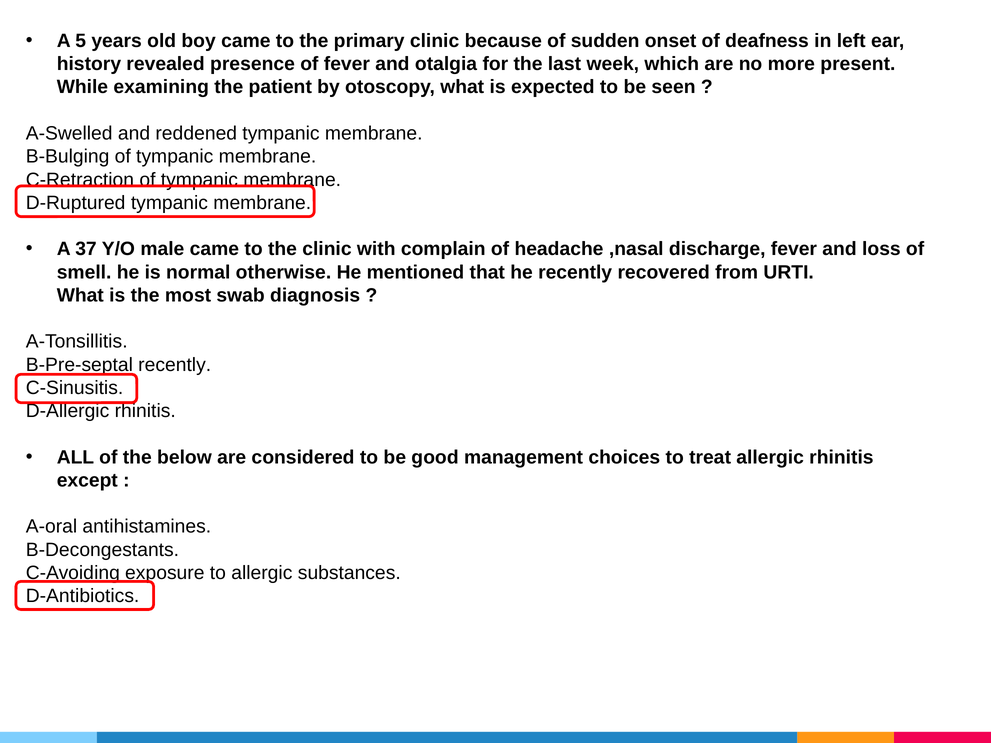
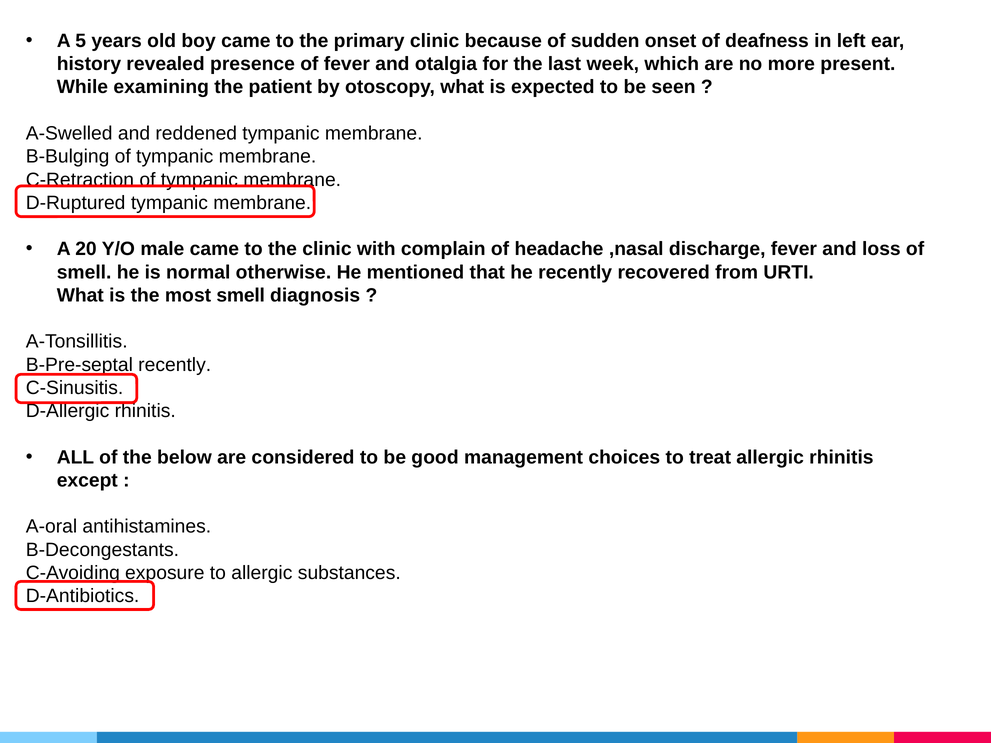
37: 37 -> 20 (86, 249)
most swab: swab -> smell (241, 295)
